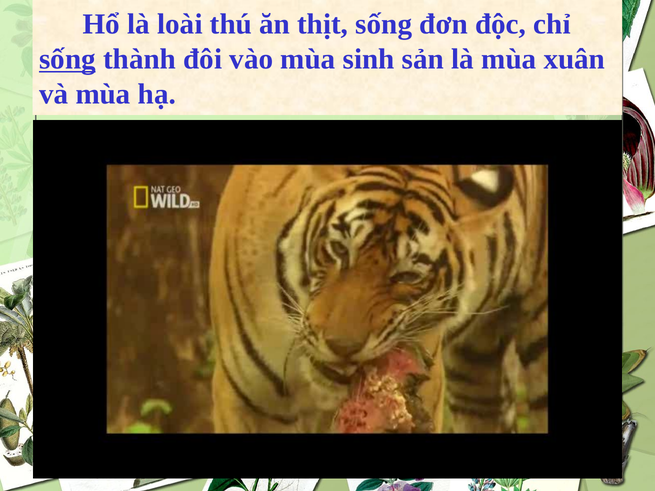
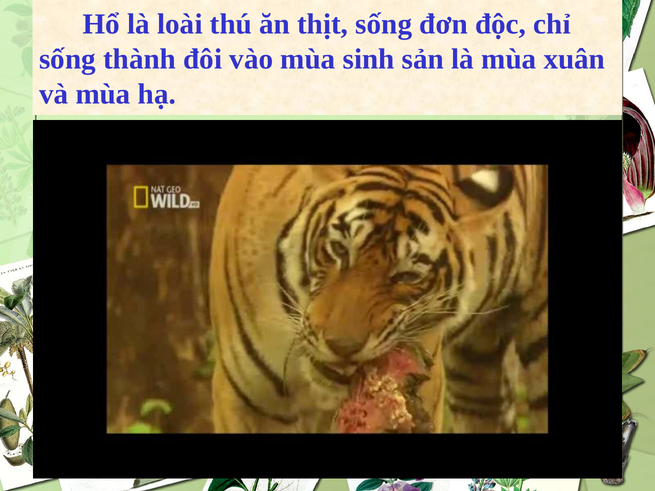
sống underline: present -> none (67, 59)
